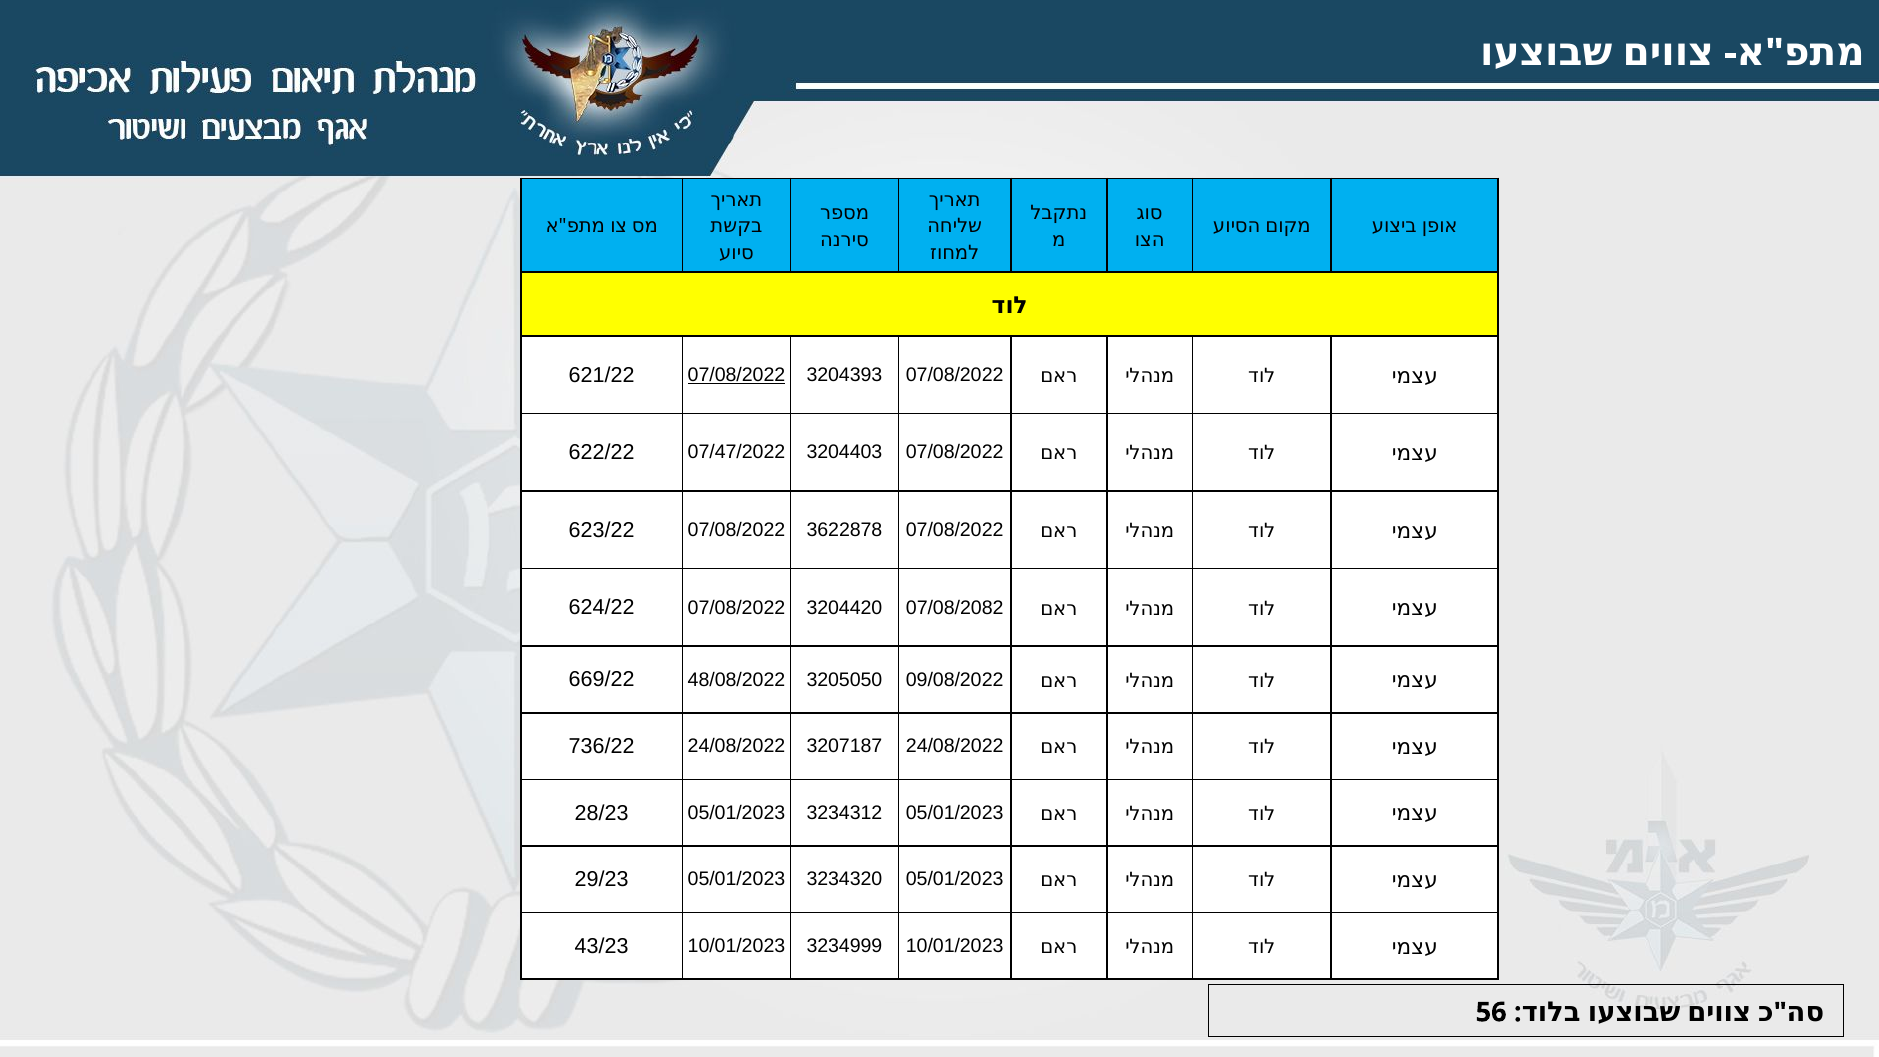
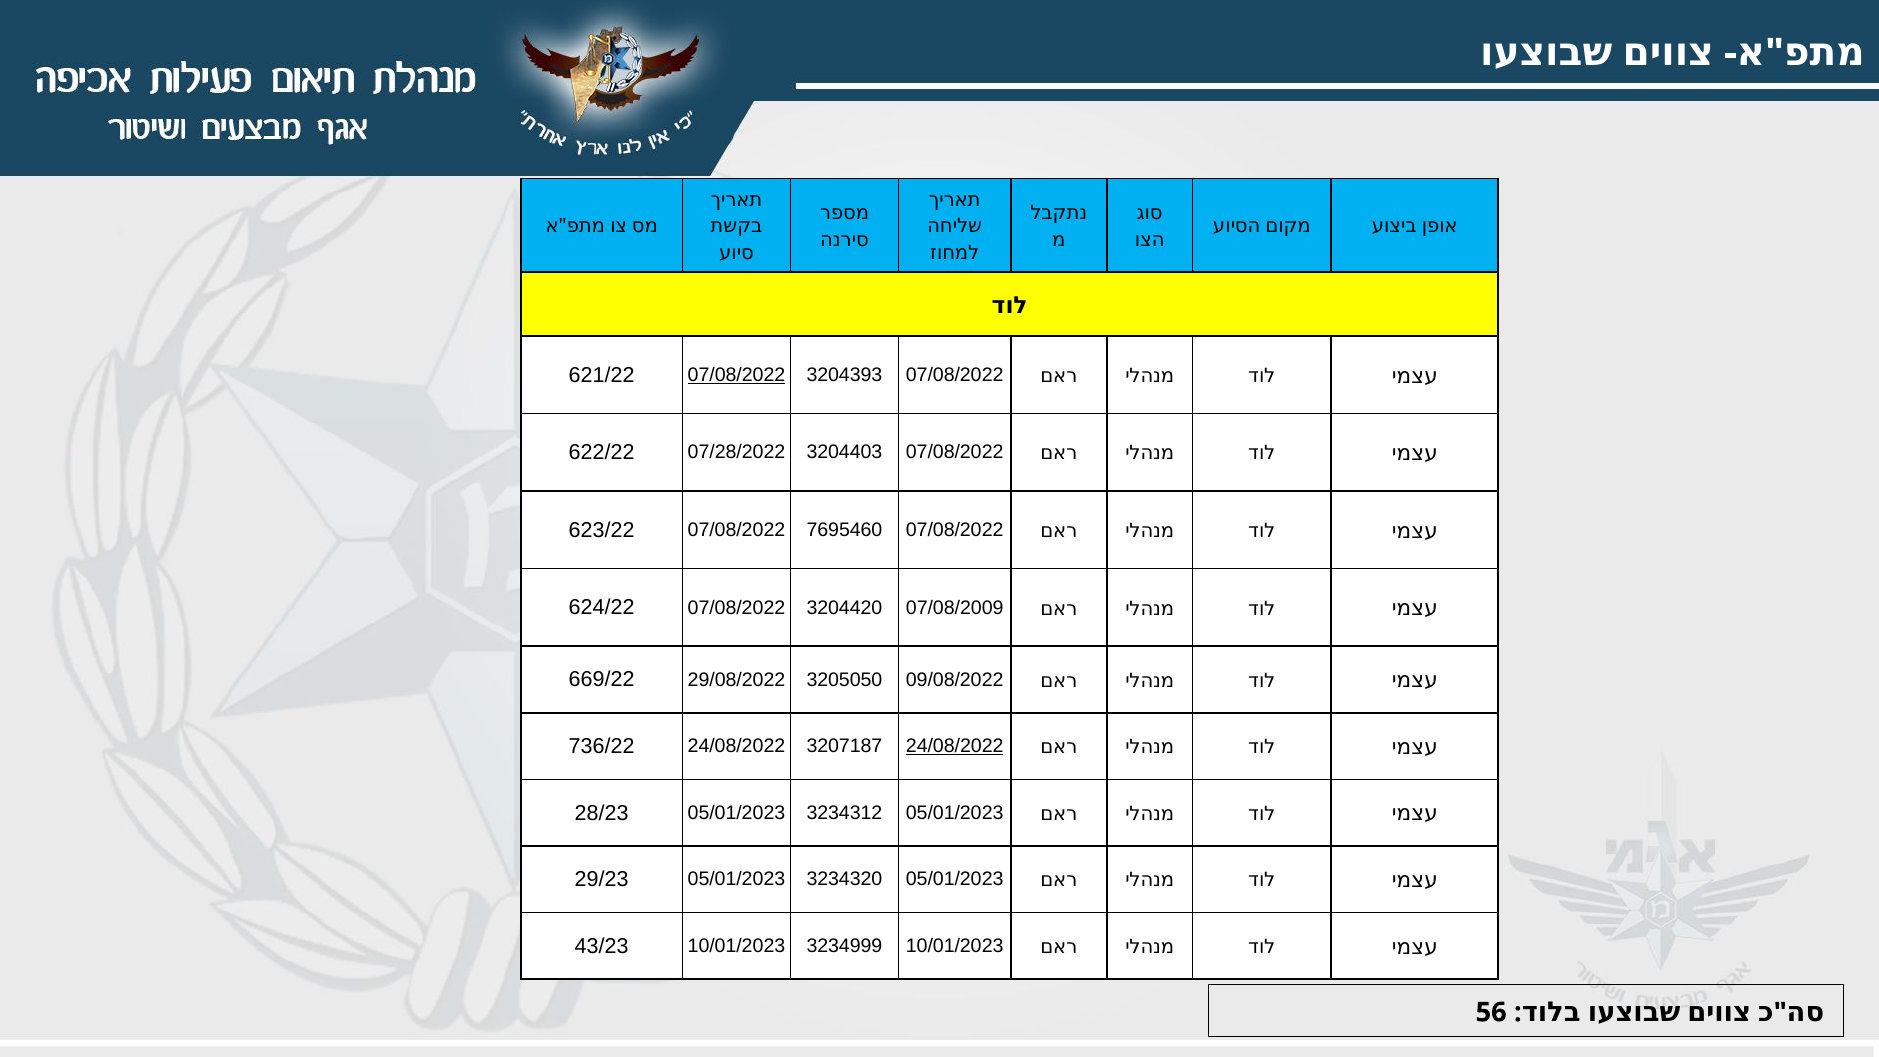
07/47/2022: 07/47/2022 -> 07/28/2022 (736, 452)
3622878: 3622878 -> 7695460 (844, 530)
07/08/2082: 07/08/2082 -> 07/08/2009 (955, 608)
48/08/2022: 48/08/2022 -> 29/08/2022 (736, 680)
24/08/2022 underline: none -> present (955, 746)
